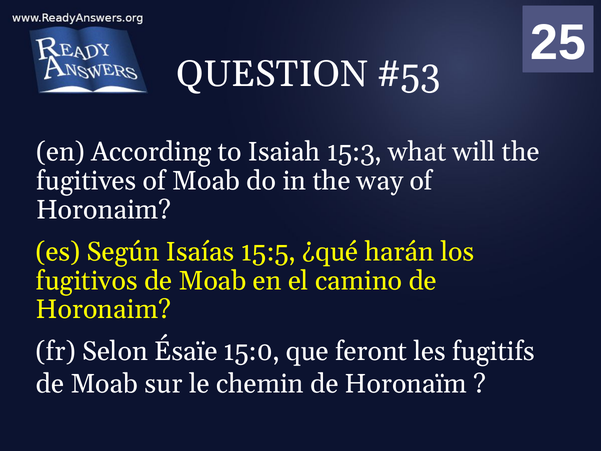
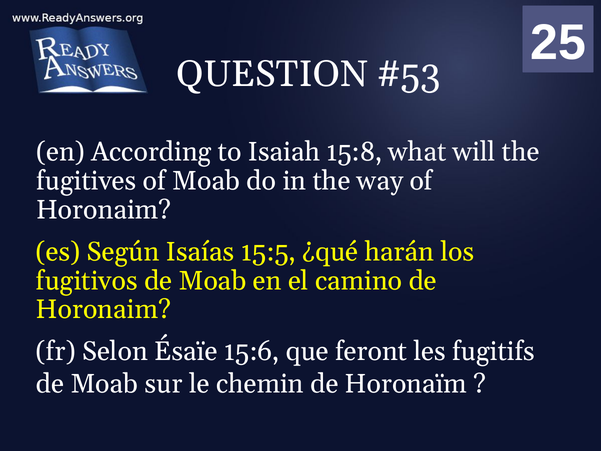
15:3: 15:3 -> 15:8 (354, 152)
15:0: 15:0 -> 15:6 (252, 351)
